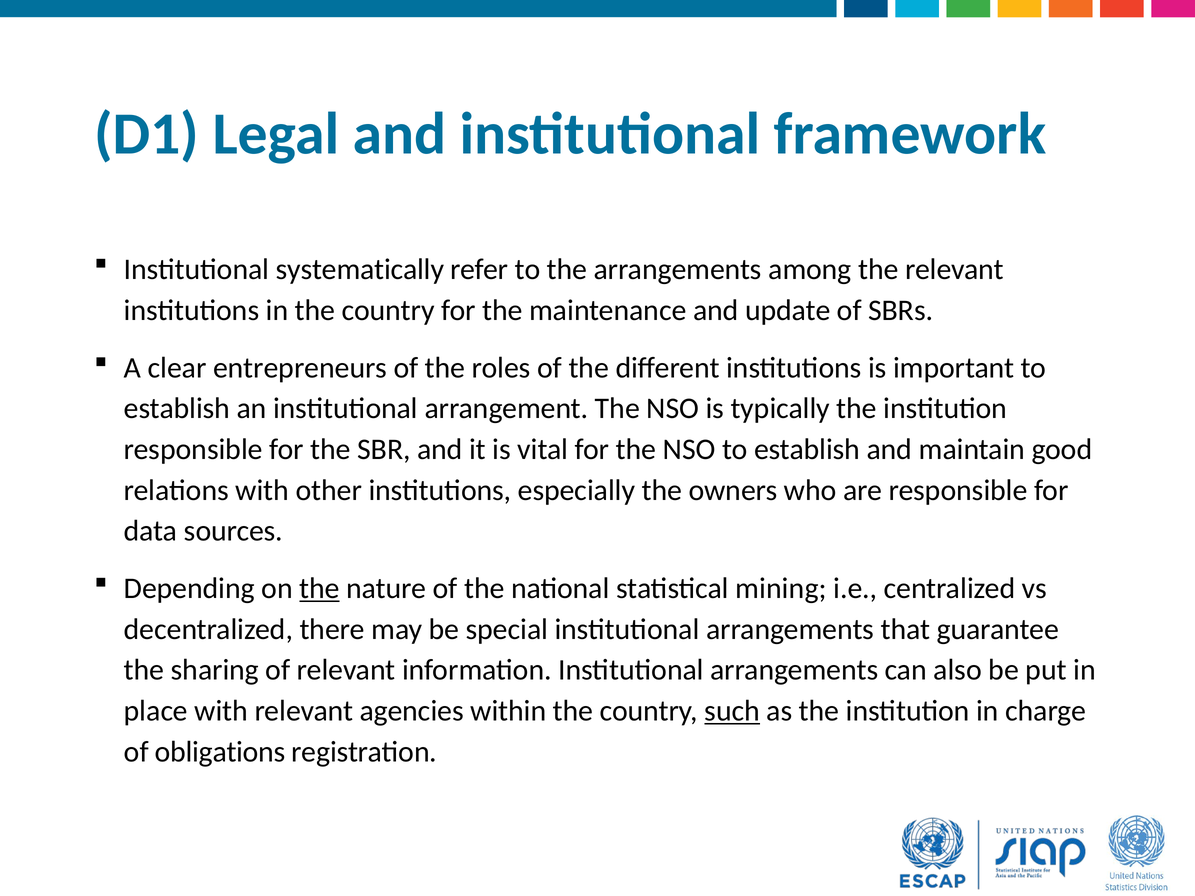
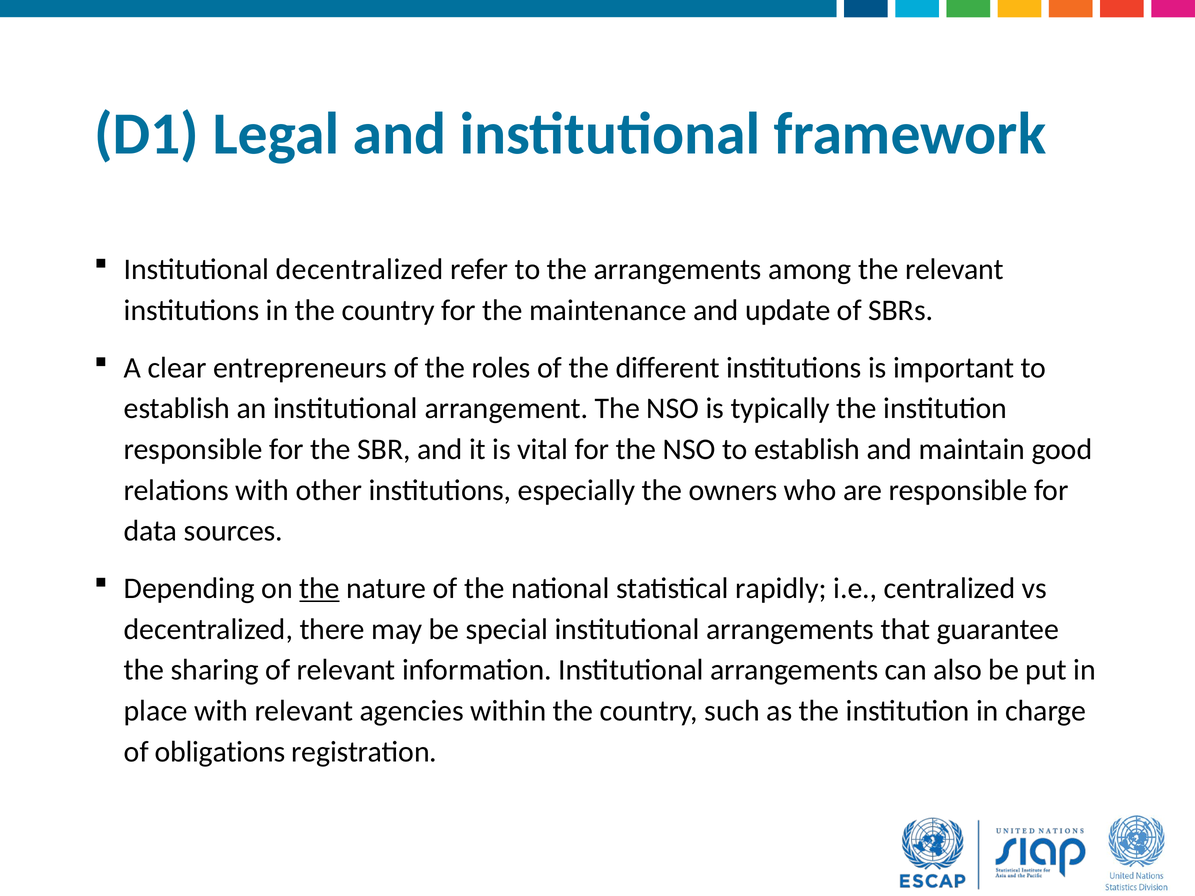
Institutional systematically: systematically -> decentralized (360, 270)
mining: mining -> rapidly (781, 589)
such underline: present -> none (732, 711)
